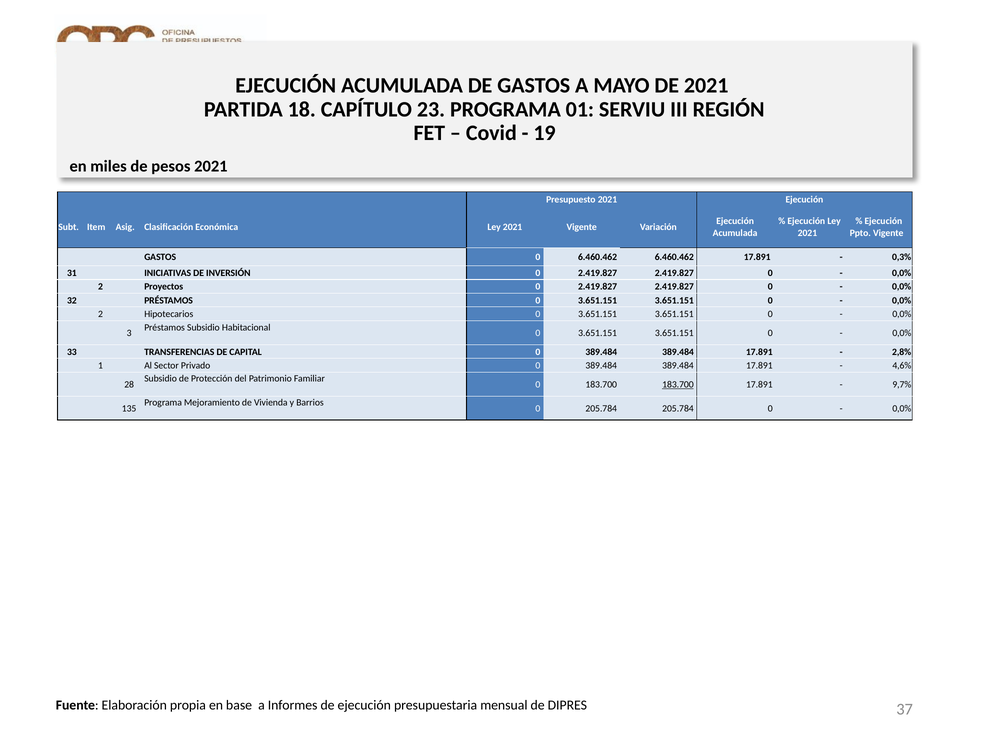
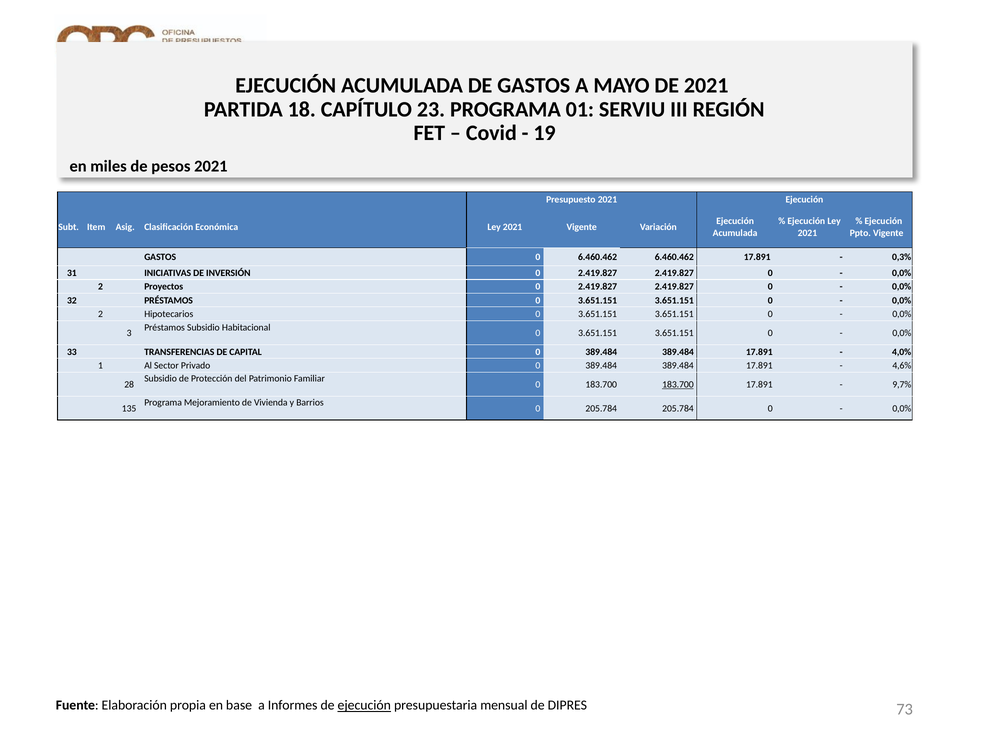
2,8%: 2,8% -> 4,0% (902, 352)
ejecución underline: none -> present (364, 706)
37: 37 -> 73 (905, 710)
